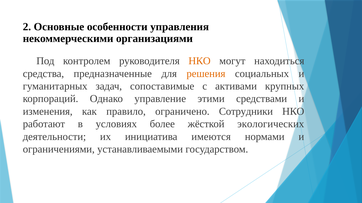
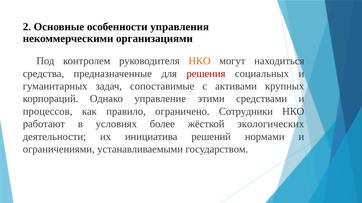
решения colour: orange -> red (206, 74)
изменения: изменения -> процессов (48, 112)
имеются: имеются -> решений (211, 137)
